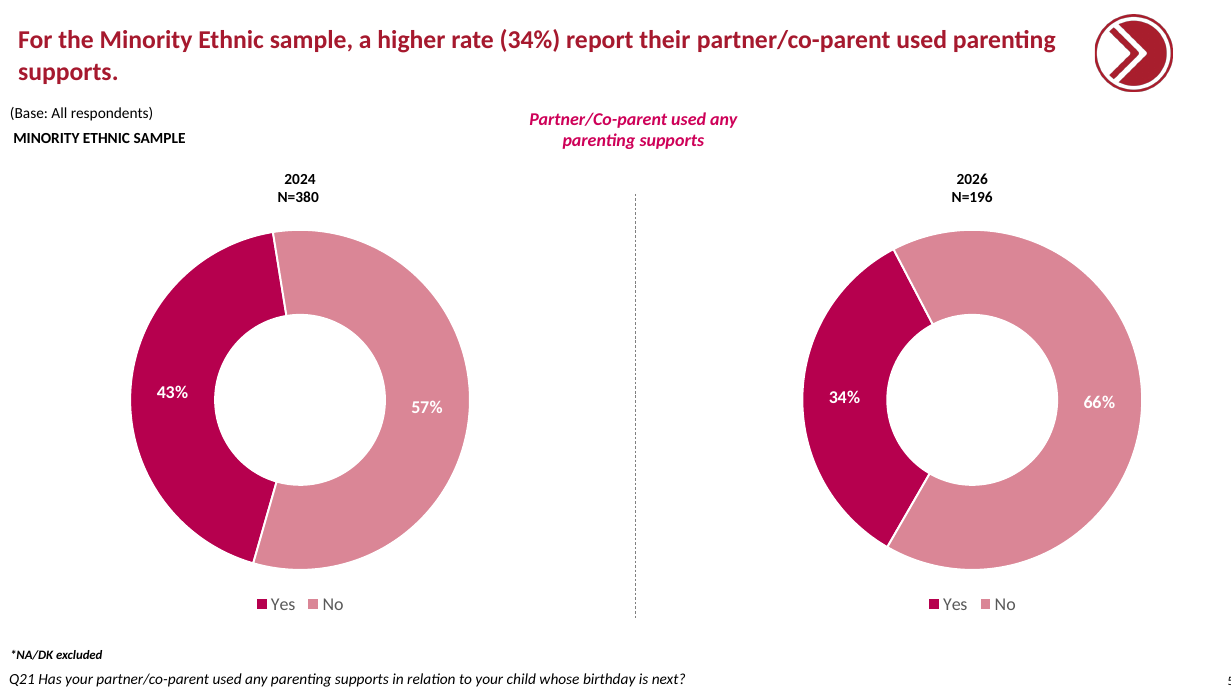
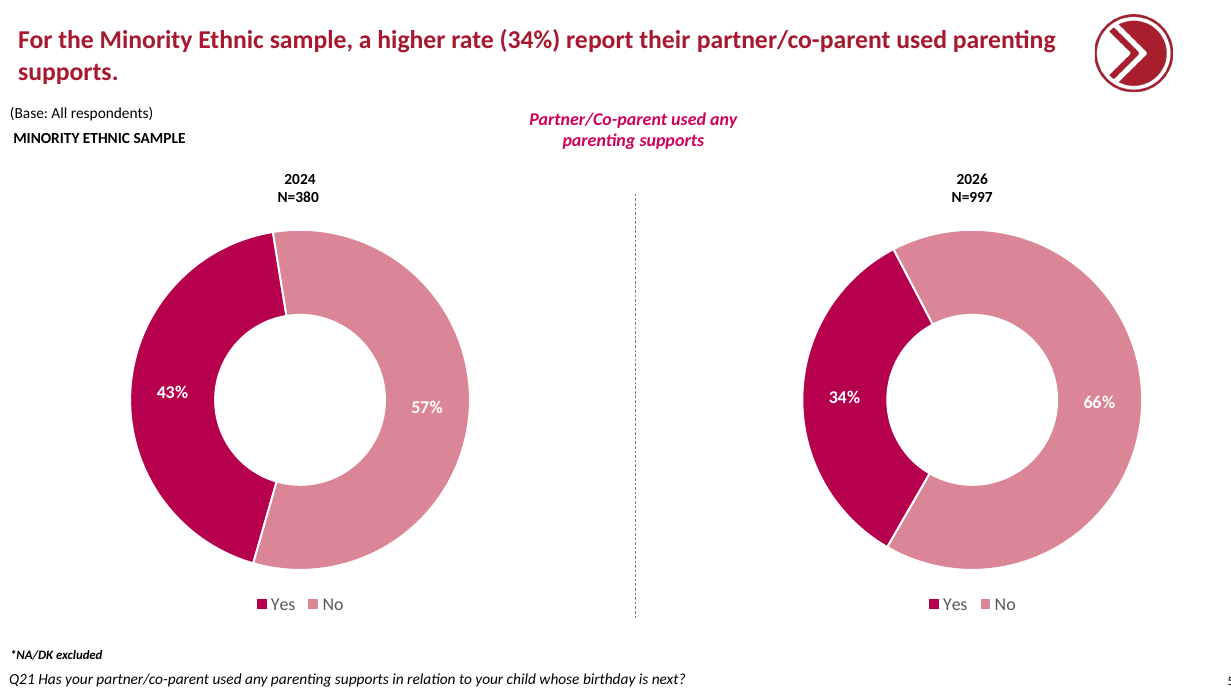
N=196: N=196 -> N=997 (972, 197)
